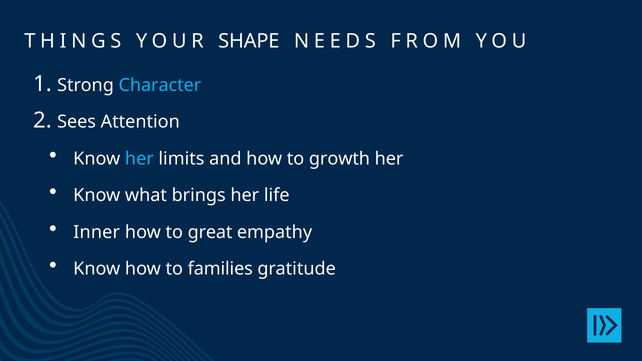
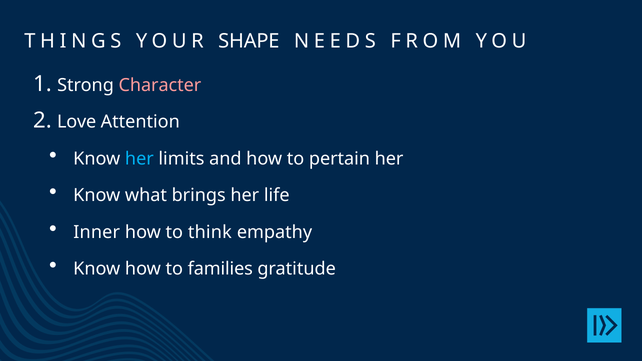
Character colour: light blue -> pink (160, 85)
Sees: Sees -> Love (77, 122)
growth: growth -> pertain (339, 159)
great: great -> think (210, 232)
